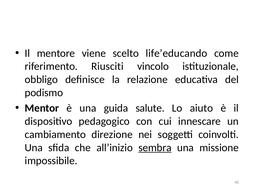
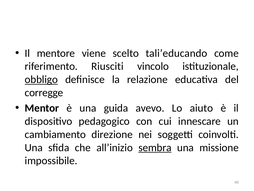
life’educando: life’educando -> tali’educando (176, 53)
obbligo underline: none -> present (41, 79)
podismo: podismo -> corregge (44, 92)
salute: salute -> avevo (150, 108)
